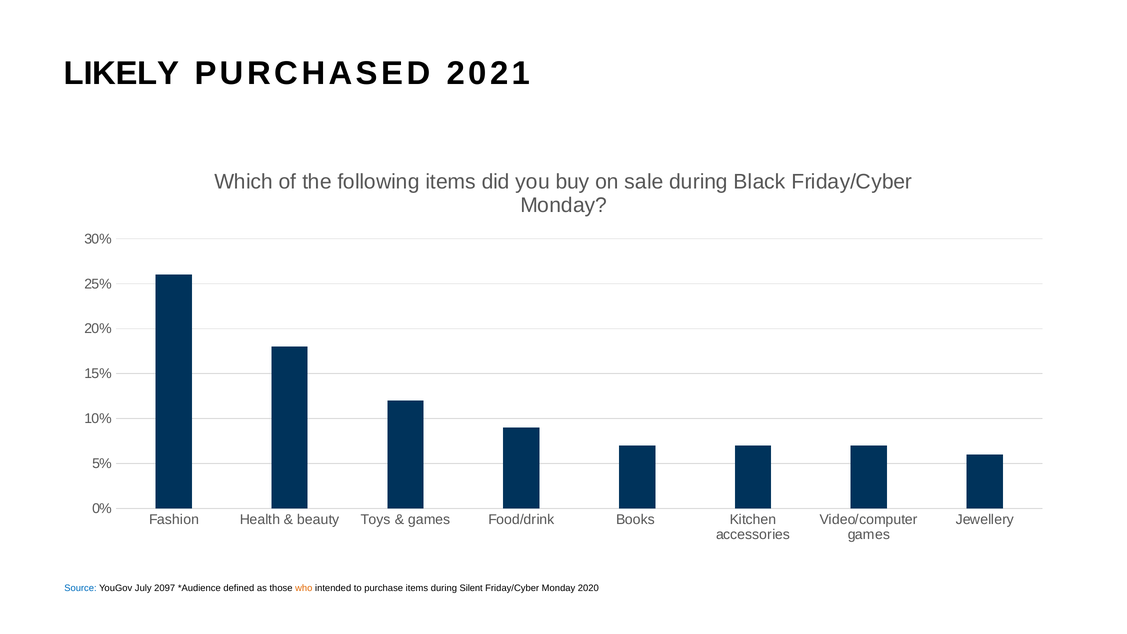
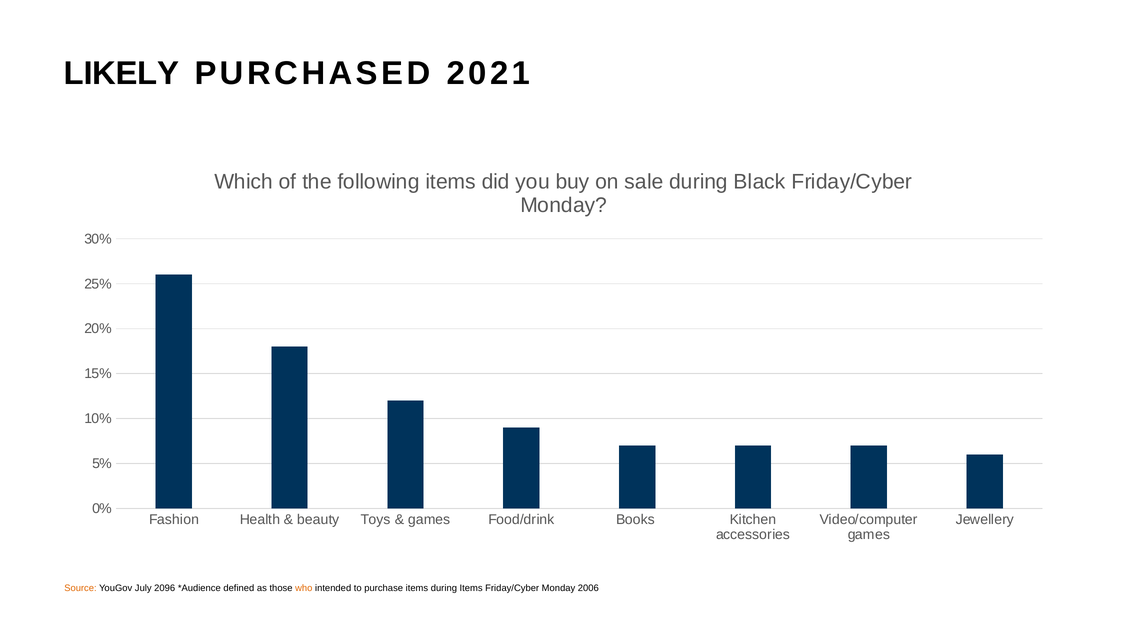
Source colour: blue -> orange (80, 588)
2097: 2097 -> 2096 (165, 588)
during Silent: Silent -> Items (471, 588)
2020: 2020 -> 2006 (588, 588)
